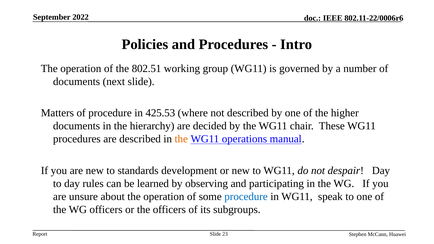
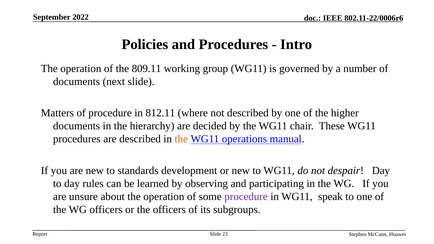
802.51: 802.51 -> 809.11 (147, 69)
425.53: 425.53 -> 812.11 (160, 113)
procedure colour: blue -> purple (246, 197)
